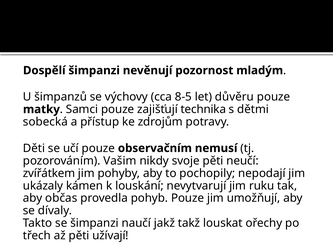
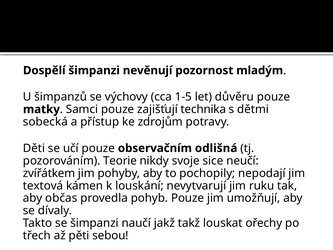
8-5: 8-5 -> 1-5 (183, 97)
nemusí: nemusí -> odlišná (216, 148)
Vašim: Vašim -> Teorie (120, 161)
svoje pěti: pěti -> sice (213, 161)
ukázaly: ukázaly -> textová (43, 185)
užívají: užívají -> sebou (110, 235)
